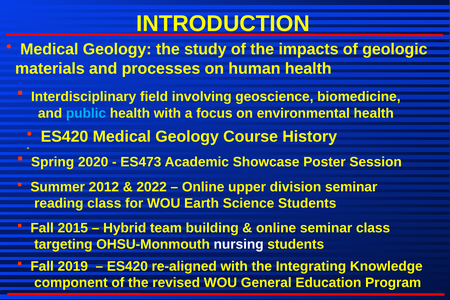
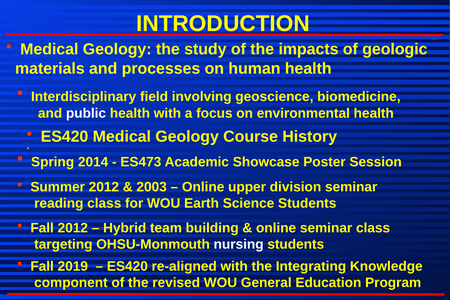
public colour: light blue -> white (86, 113)
2020: 2020 -> 2014 (93, 162)
2022: 2022 -> 2003 (152, 187)
Fall 2015: 2015 -> 2012 (73, 228)
